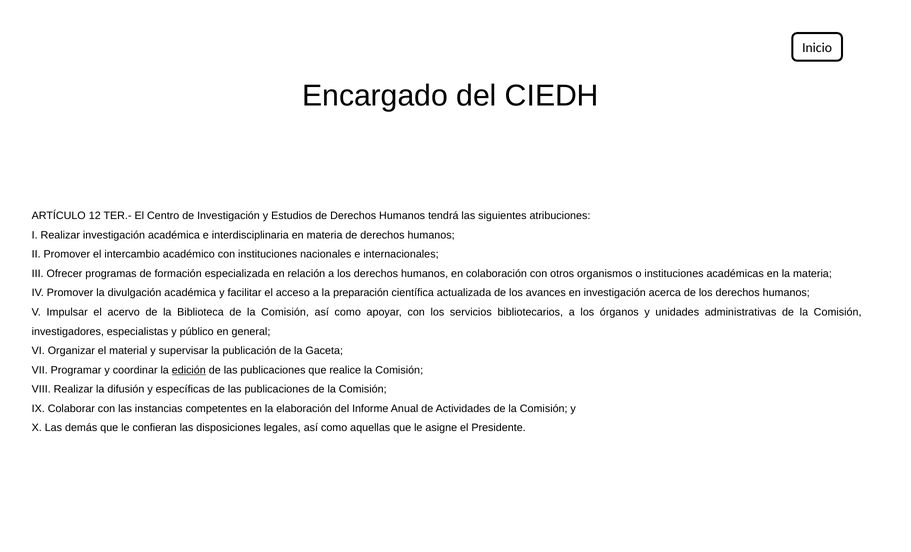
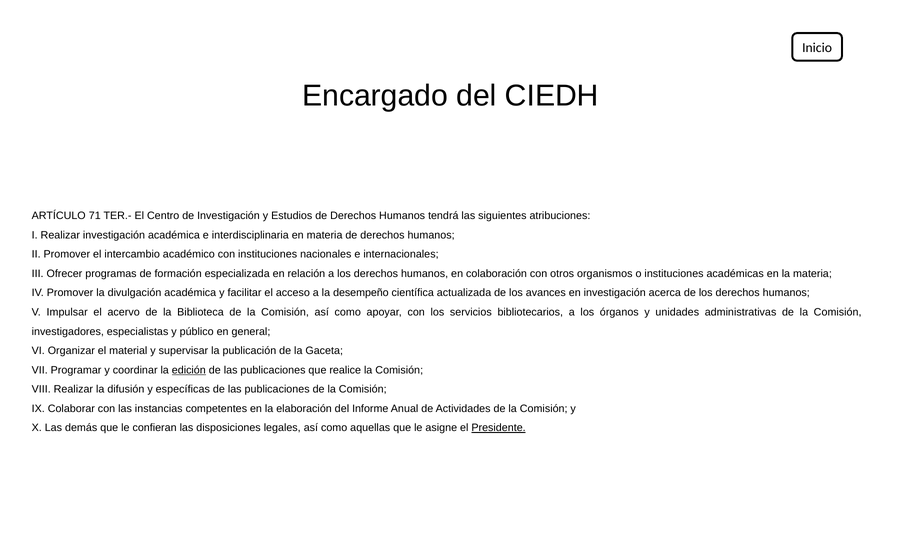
12: 12 -> 71 (95, 216)
preparación: preparación -> desempeño (361, 293)
Presidente underline: none -> present (499, 428)
